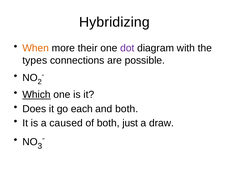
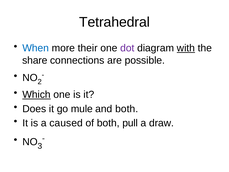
Hybridizing: Hybridizing -> Tetrahedral (114, 22)
When colour: orange -> blue (36, 48)
with underline: none -> present (186, 48)
types: types -> share (35, 60)
each: each -> mule (82, 109)
just: just -> pull (130, 123)
